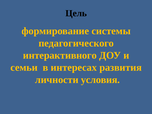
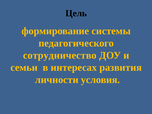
интерактивного: интерактивного -> сотрудничество (60, 55)
